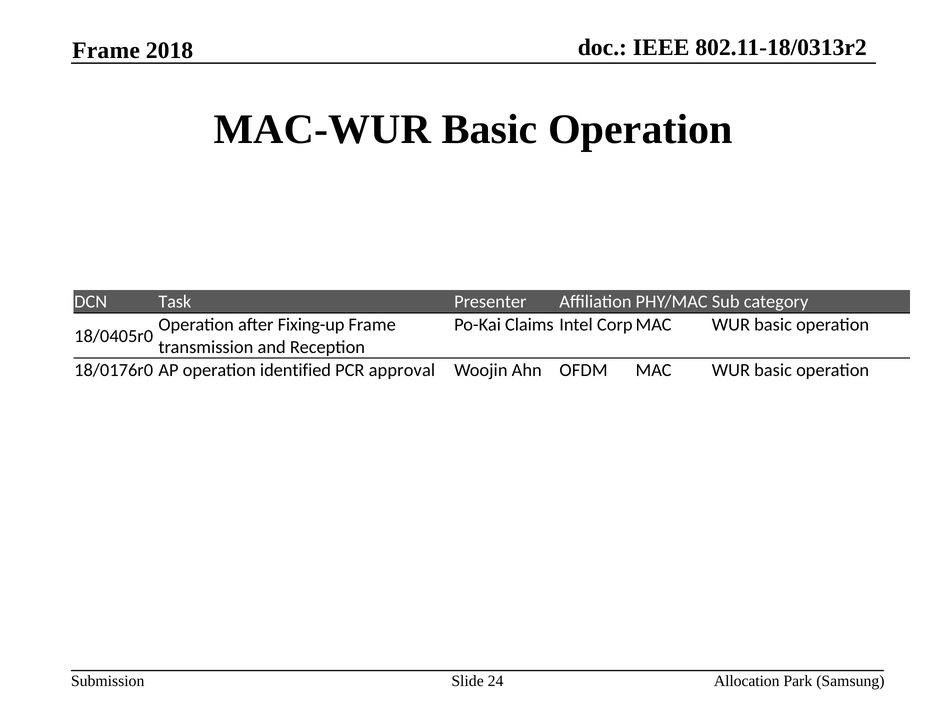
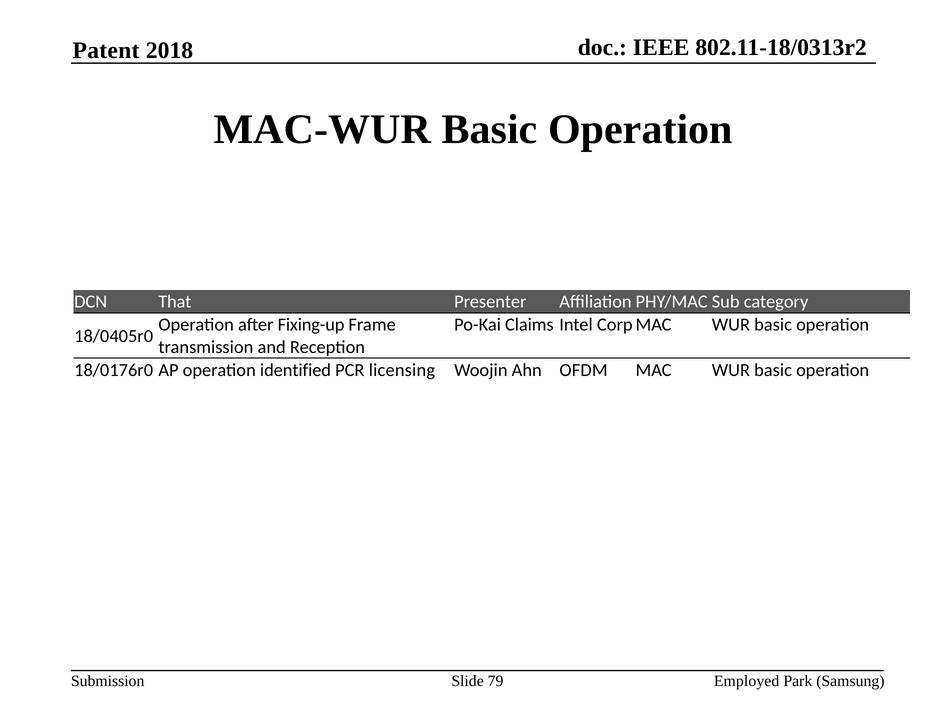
Frame: Frame -> Patent (106, 51)
Task: Task -> That (175, 302)
approval: approval -> licensing (402, 370)
24: 24 -> 79 (496, 681)
Allocation: Allocation -> Employed (747, 681)
